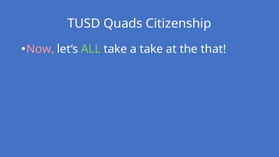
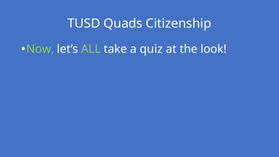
Now colour: pink -> light green (40, 49)
a take: take -> quiz (151, 49)
that: that -> look (214, 49)
